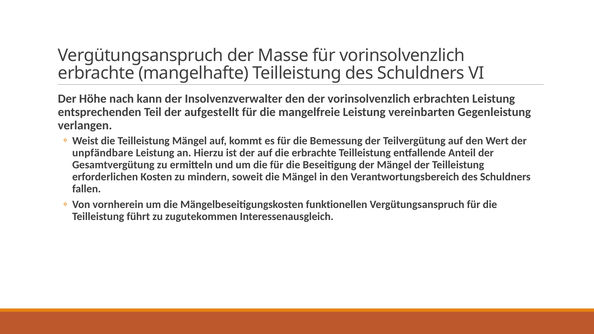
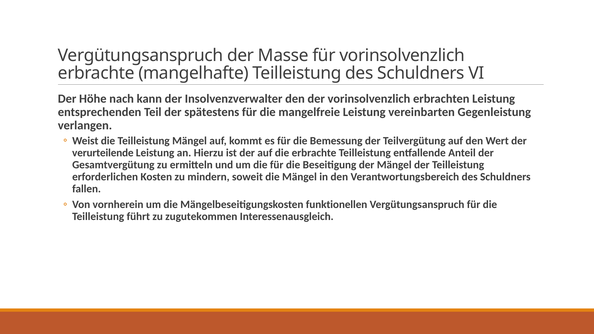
aufgestellt: aufgestellt -> spätestens (212, 112)
unpfändbare: unpfändbare -> verurteilende (103, 153)
